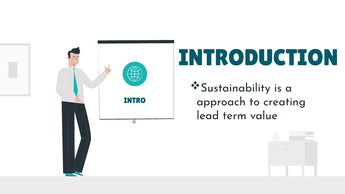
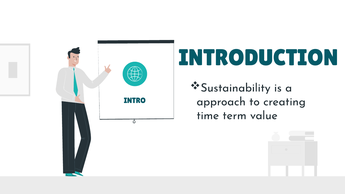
lead: lead -> time (208, 115)
